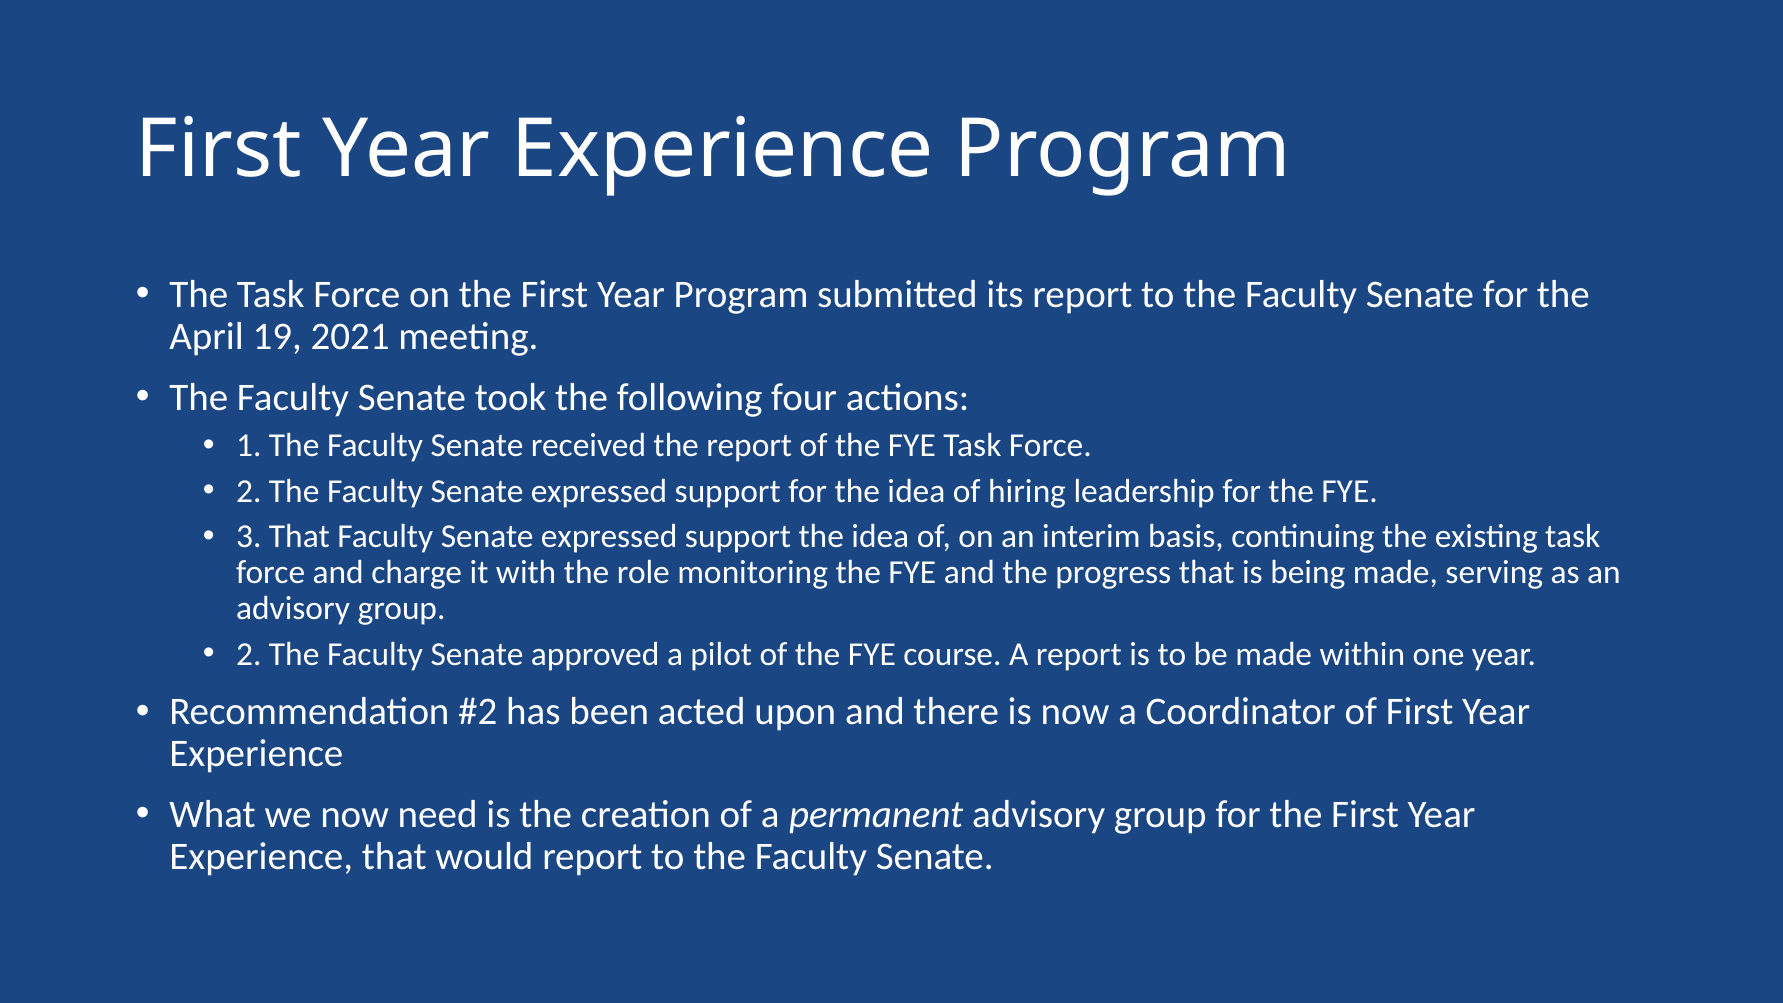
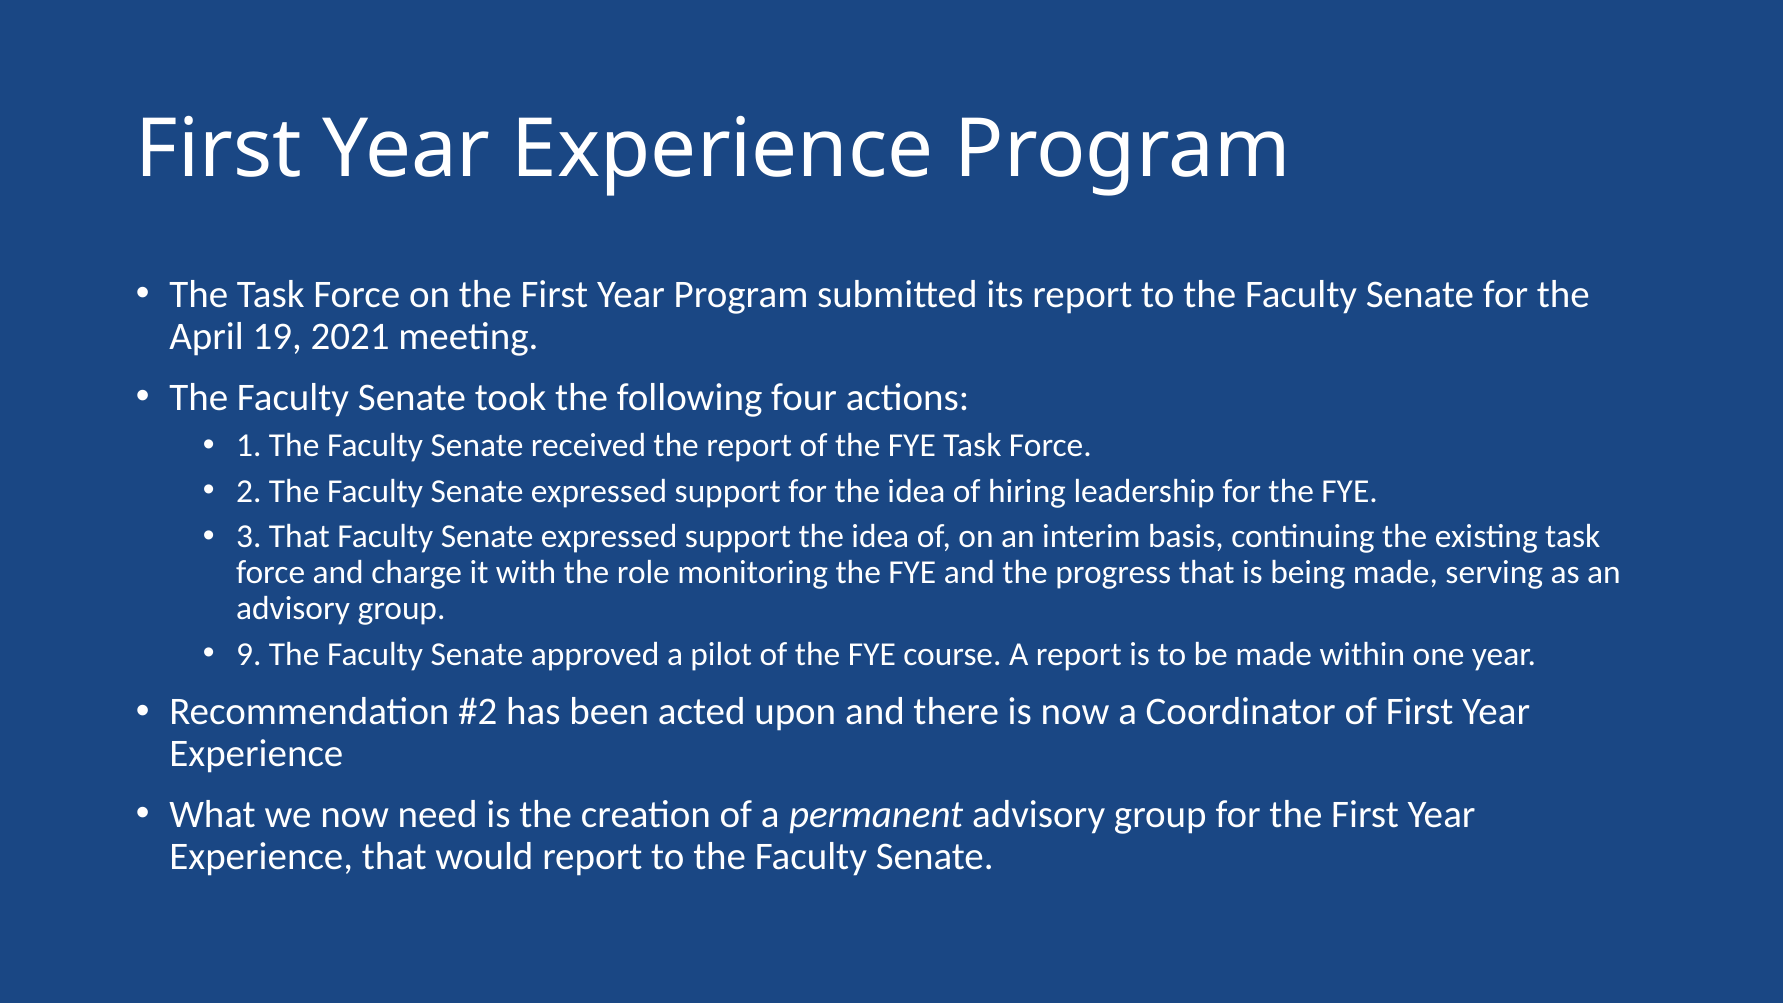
2: 2 -> 9 (249, 654)
